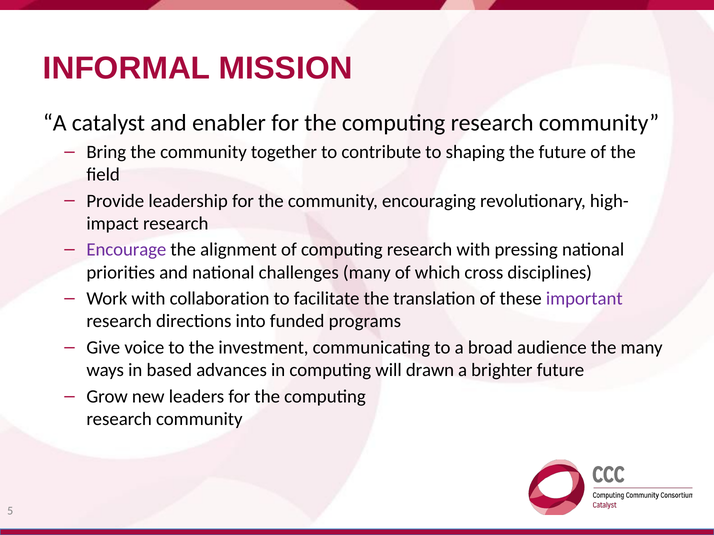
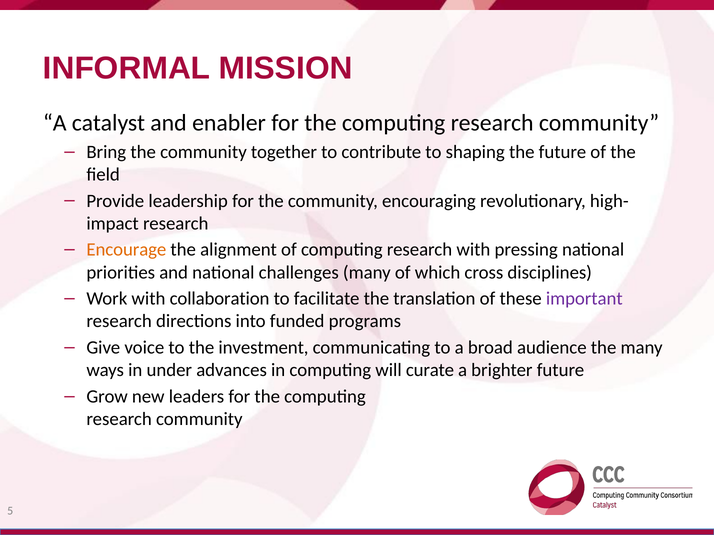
Encourage colour: purple -> orange (126, 250)
based: based -> under (169, 370)
drawn: drawn -> curate (430, 370)
